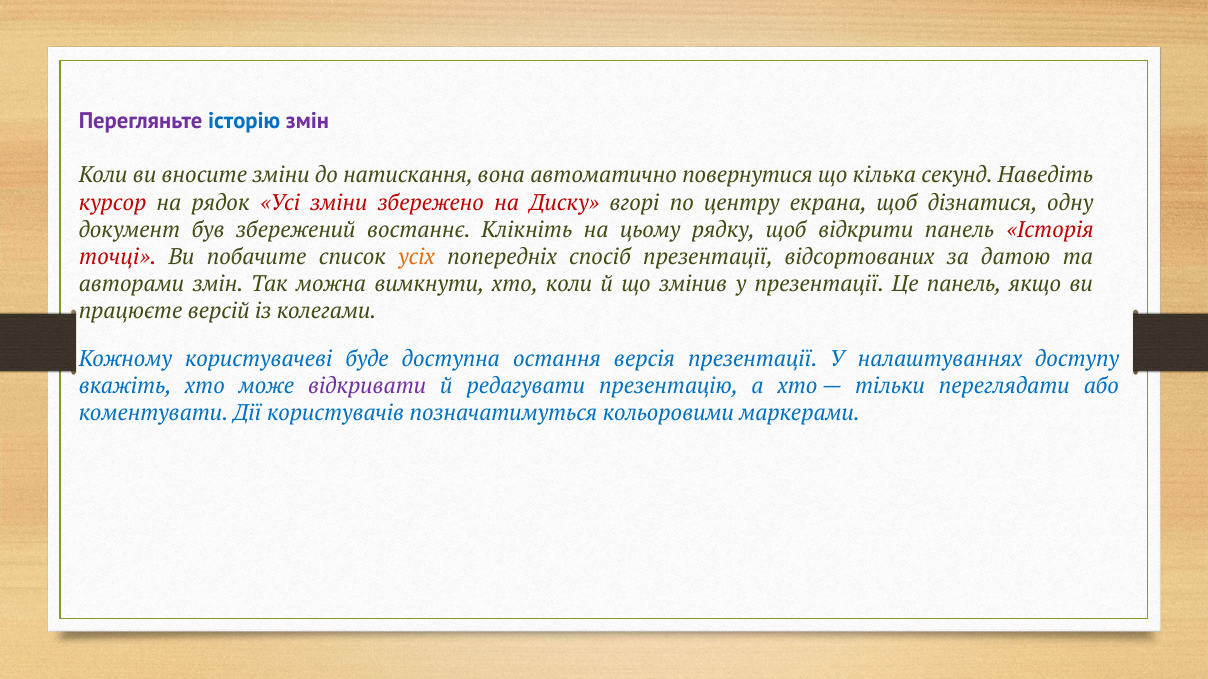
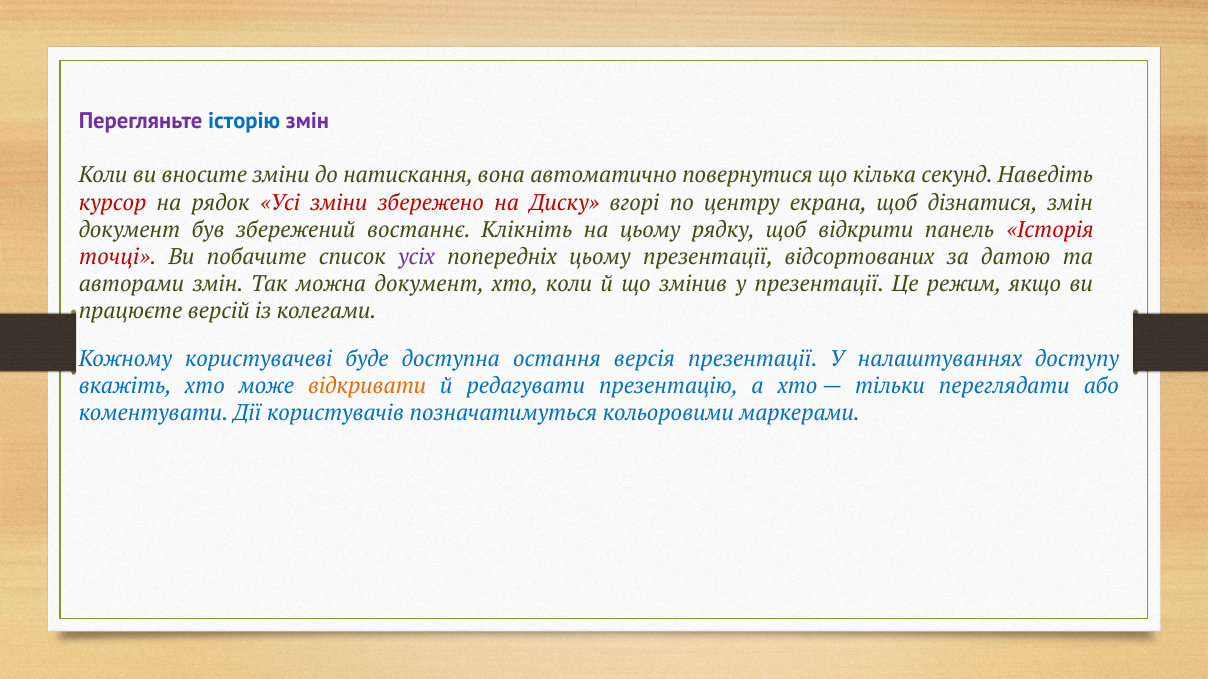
дізнатися одну: одну -> змін (1070, 203)
усіх colour: orange -> purple (417, 257)
попередніх спосіб: спосіб -> цьому (600, 257)
можна вимкнути: вимкнути -> документ (429, 284)
Це панель: панель -> режим (964, 284)
відкривати colour: purple -> orange (367, 387)
